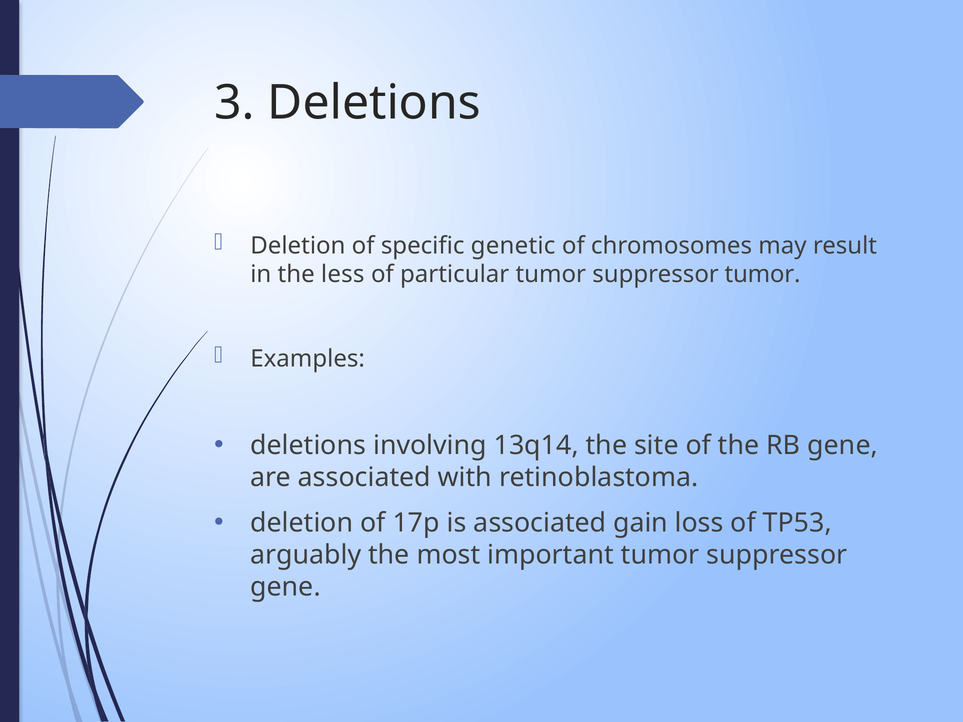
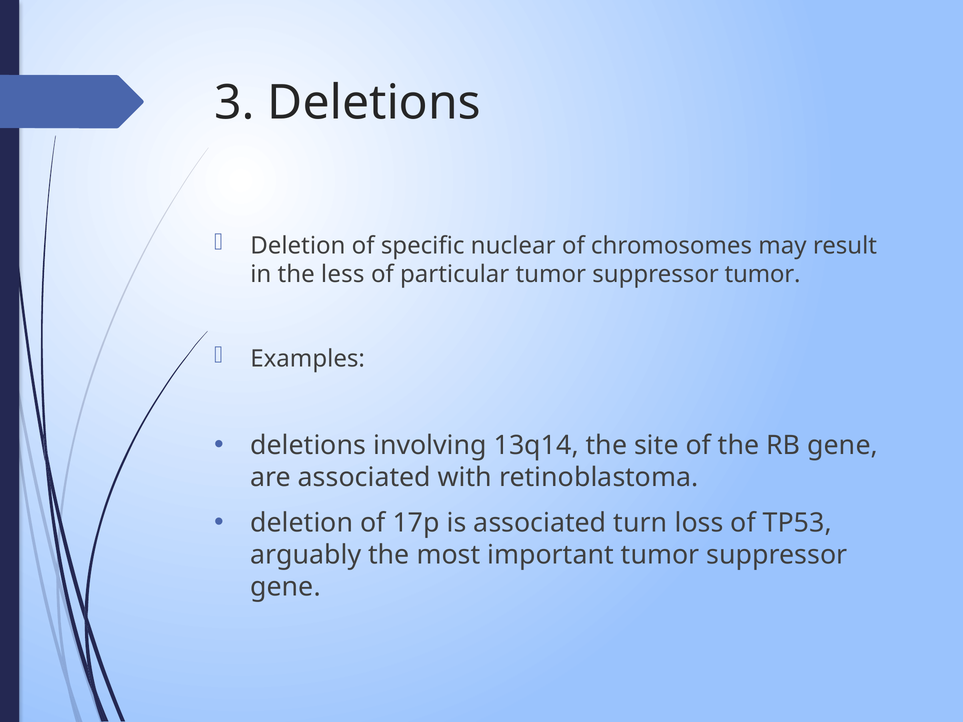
genetic: genetic -> nuclear (513, 246)
gain: gain -> turn (640, 523)
